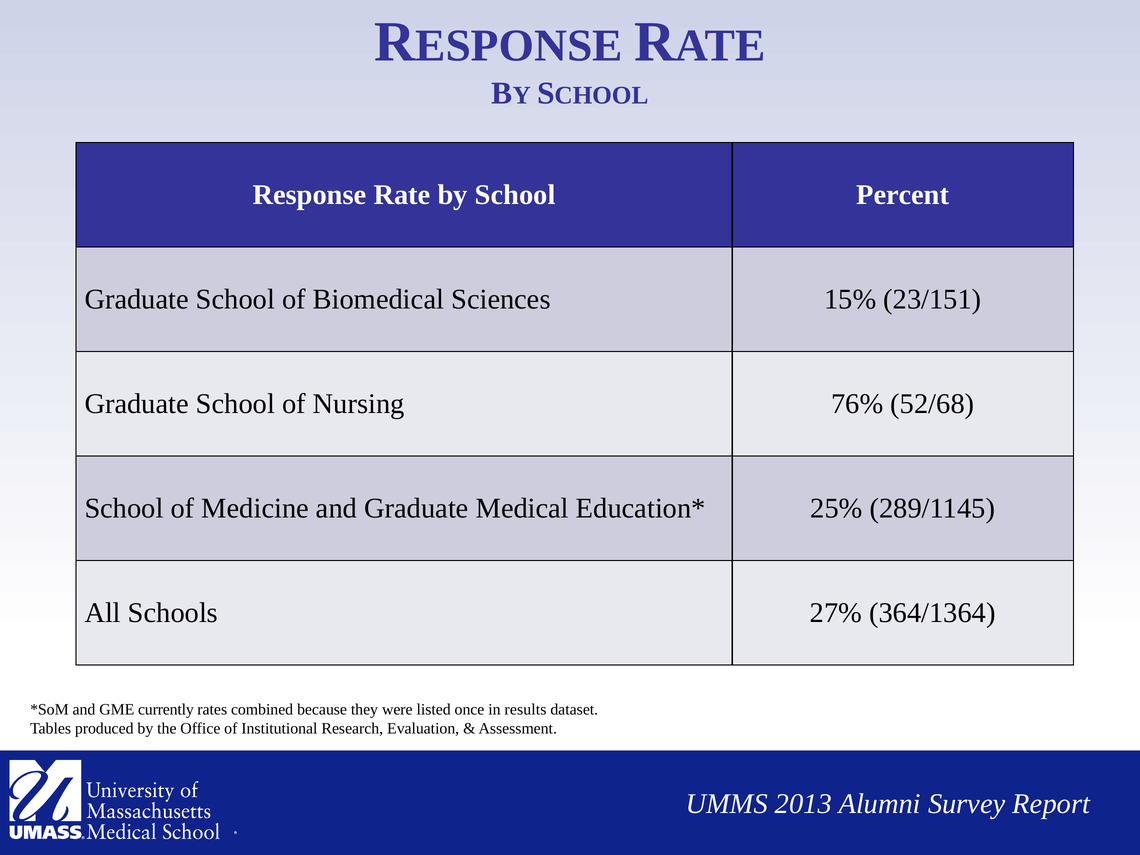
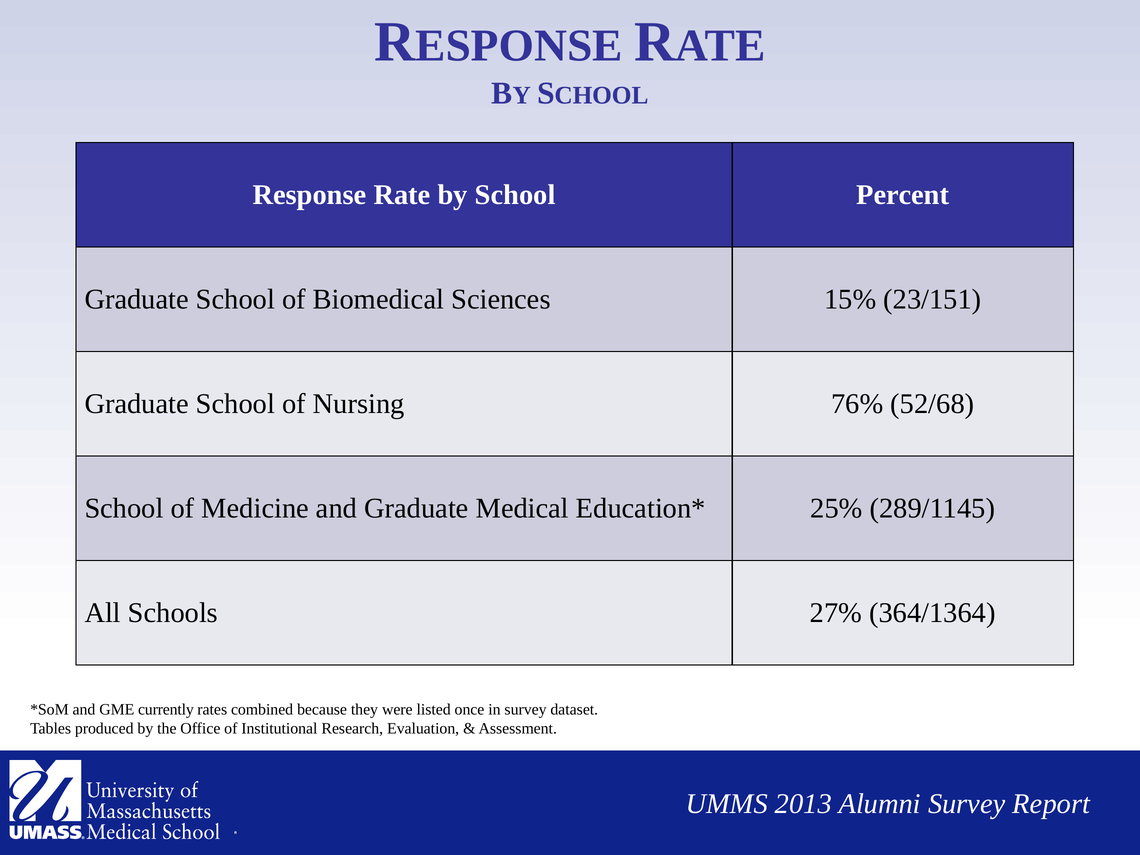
in results: results -> survey (526, 710)
